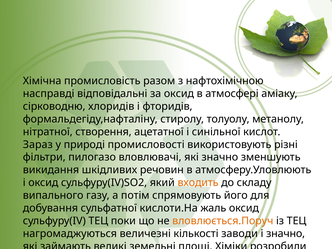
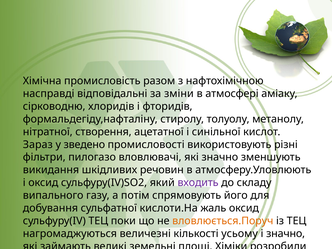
за оксид: оксид -> зміни (179, 94)
природі: природі -> зведено (84, 145)
входить colour: orange -> purple (198, 183)
заводи: заводи -> усьому (240, 234)
